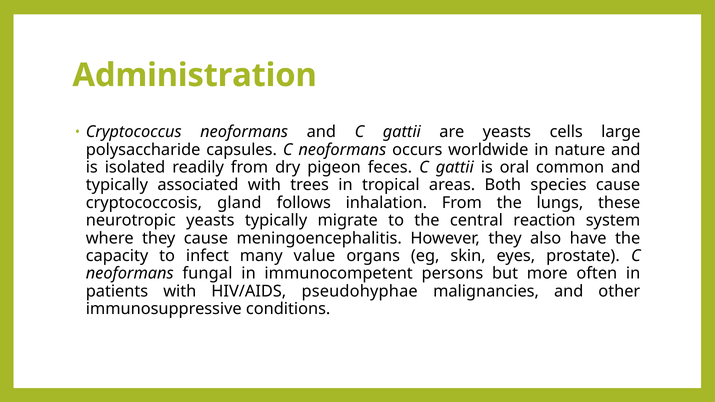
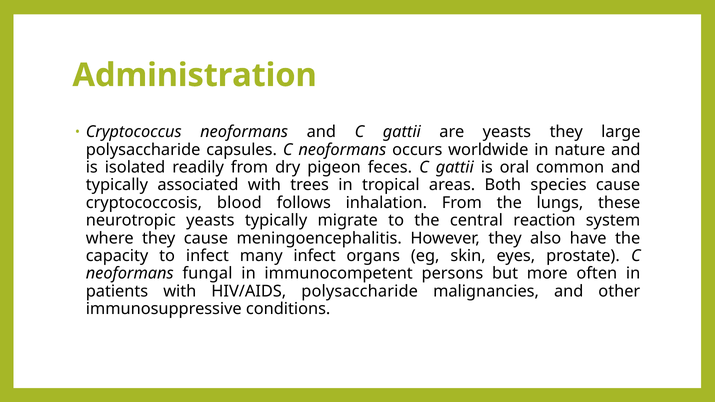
yeasts cells: cells -> they (566, 132)
gland: gland -> blood (239, 203)
many value: value -> infect (315, 256)
HIV/AIDS pseudohyphae: pseudohyphae -> polysaccharide (360, 291)
